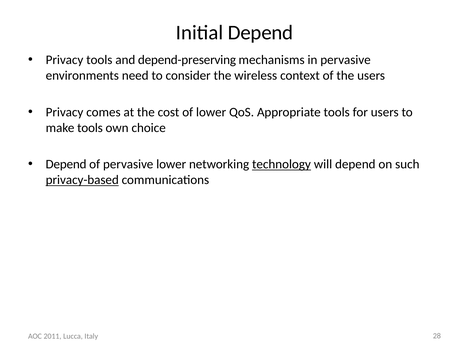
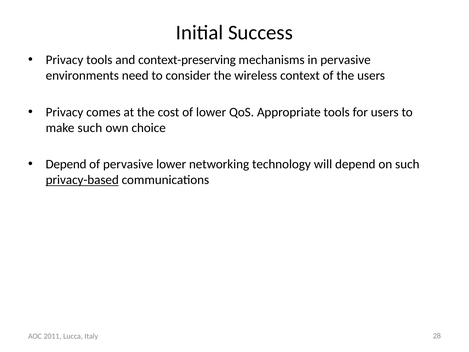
Initial Depend: Depend -> Success (260, 33)
depend-preserving: depend-preserving -> context-preserving (187, 60)
make tools: tools -> such (90, 128)
technology underline: present -> none (281, 164)
